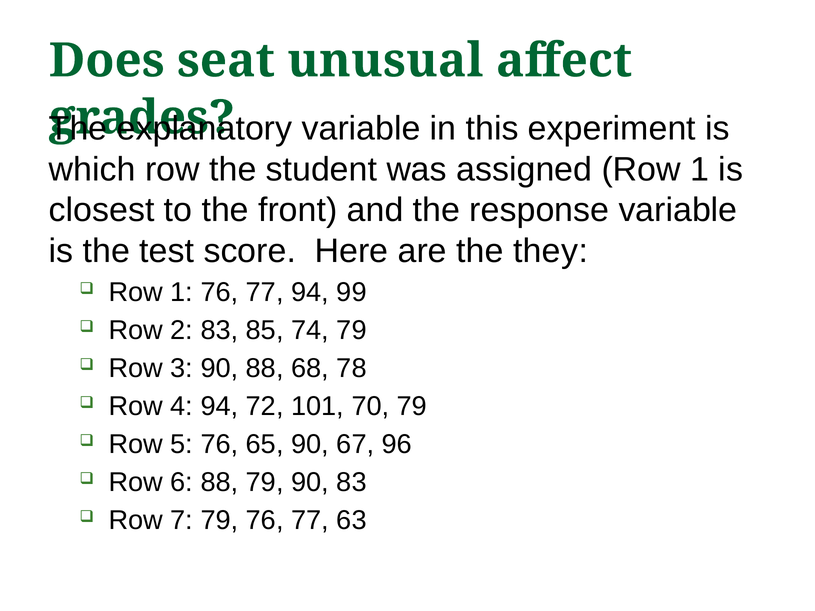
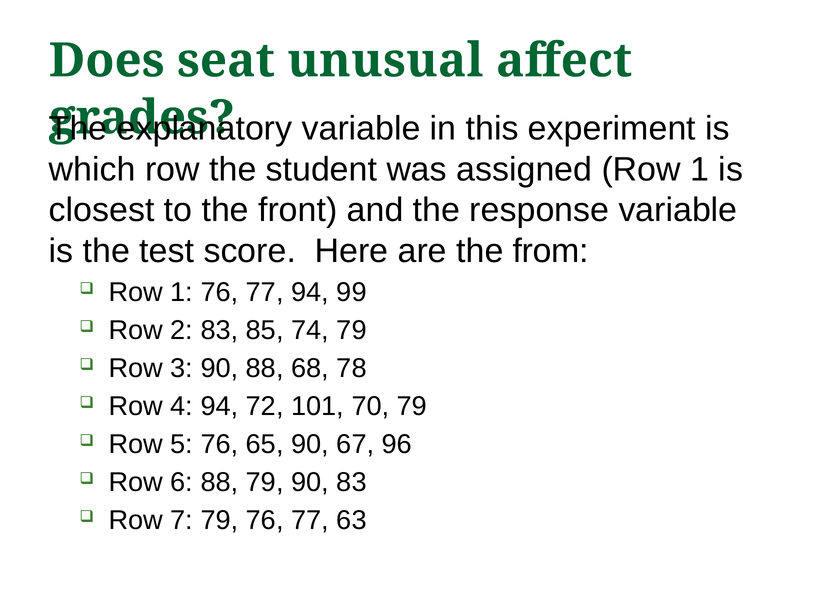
they: they -> from (551, 251)
